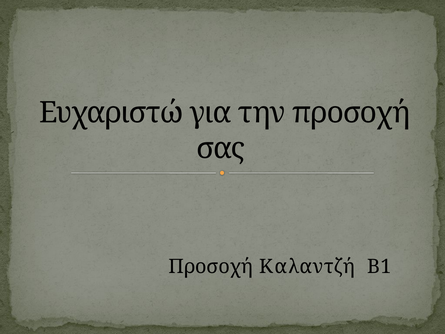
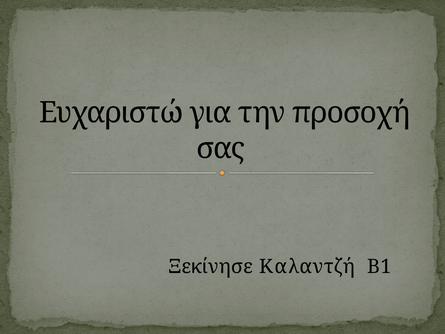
Προσοχή: Προσοχή -> Ξεκίνησε (211, 266)
